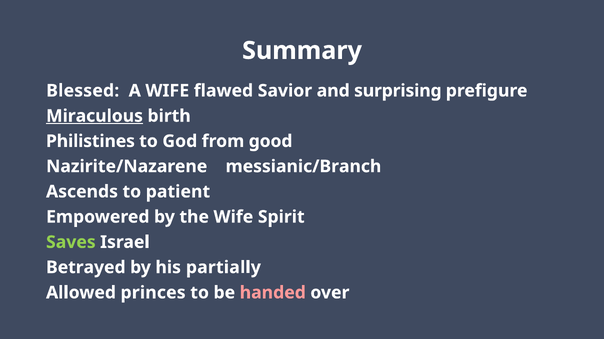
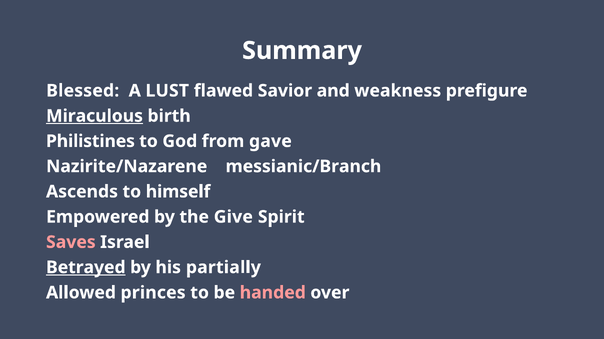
A WIFE: WIFE -> LUST (167, 91)
surprising: surprising -> weakness (398, 91)
good: good -> gave (270, 141)
patient: patient -> himself (178, 192)
the Wife: Wife -> Give (233, 217)
Saves colour: light green -> pink (71, 243)
Betrayed underline: none -> present (86, 268)
